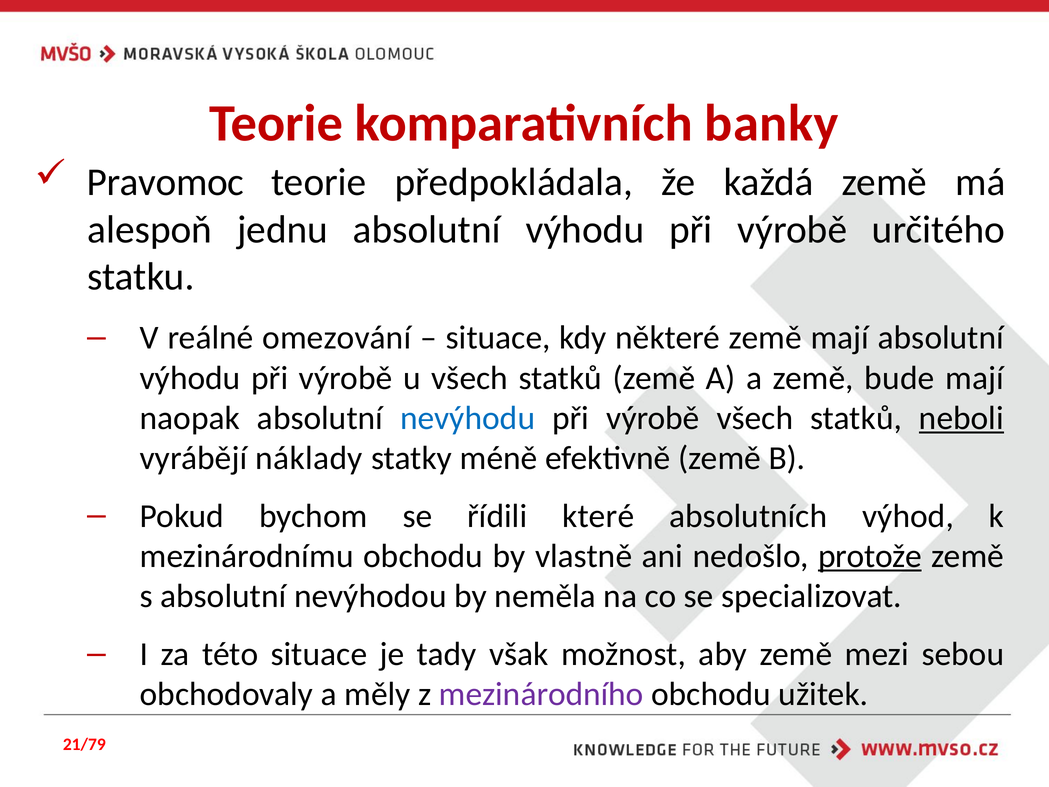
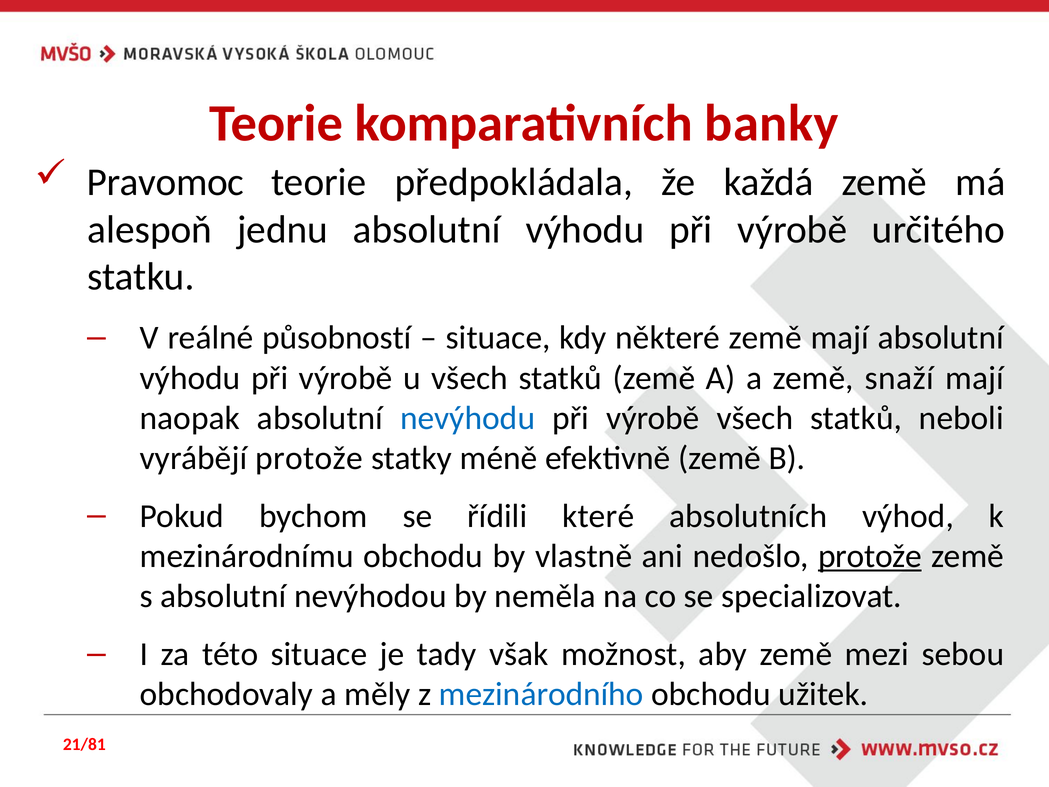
omezování: omezování -> působností (337, 338)
bude: bude -> snaží (899, 378)
neboli underline: present -> none (961, 418)
vyrábějí náklady: náklady -> protože (309, 458)
mezinárodního colour: purple -> blue (541, 694)
21/79: 21/79 -> 21/81 (84, 744)
